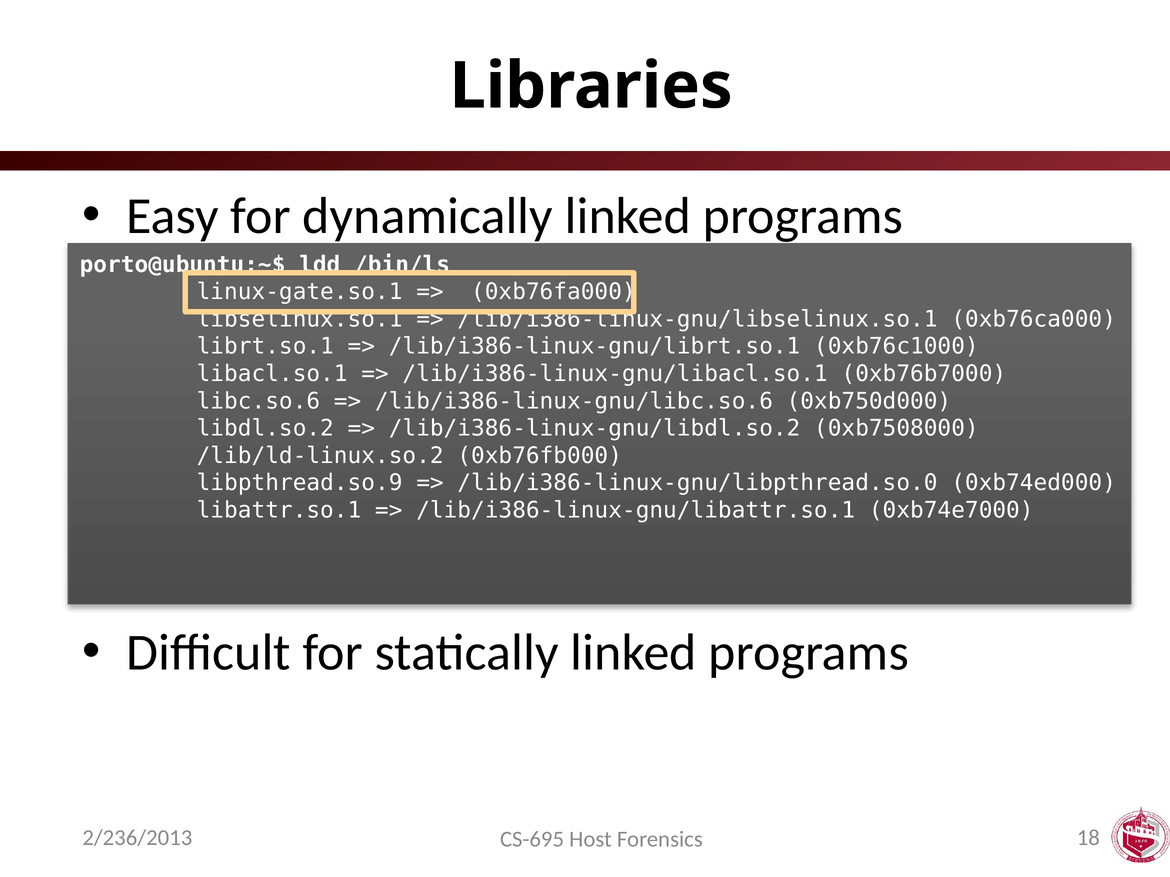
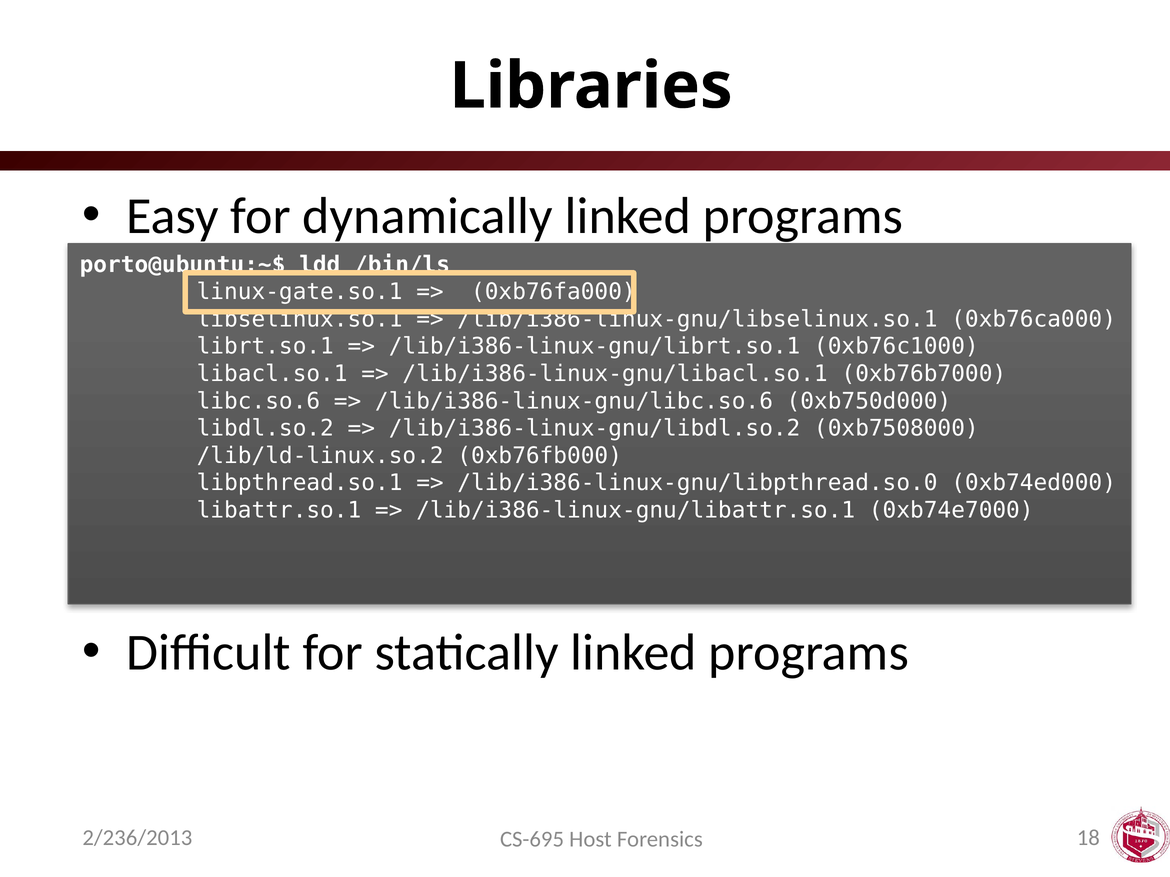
libpthread.so.9: libpthread.so.9 -> libpthread.so.1 (300, 483)
